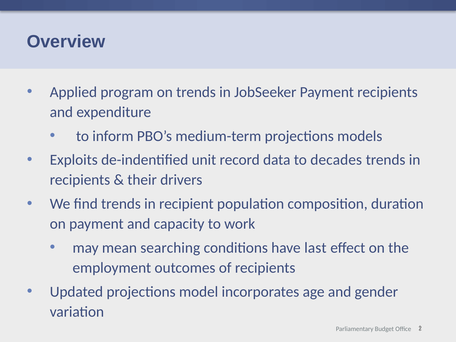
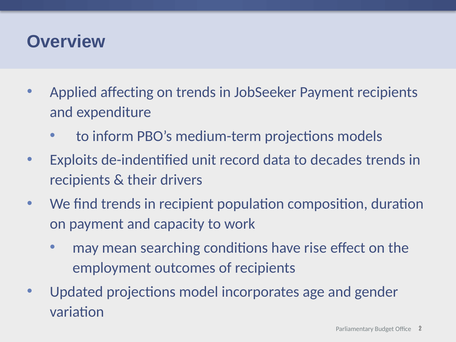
program: program -> affecting (127, 92)
last: last -> rise (315, 248)
